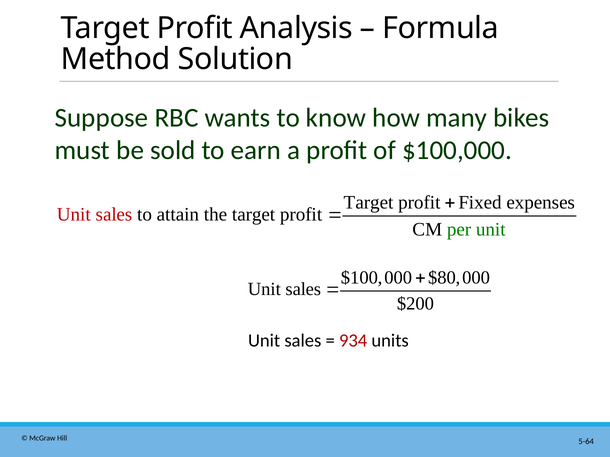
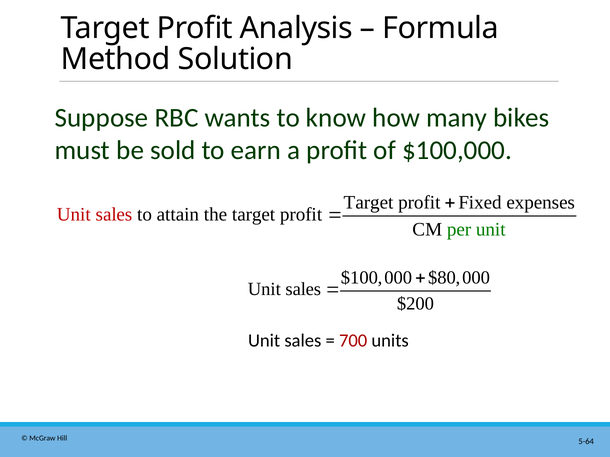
934: 934 -> 700 (353, 341)
